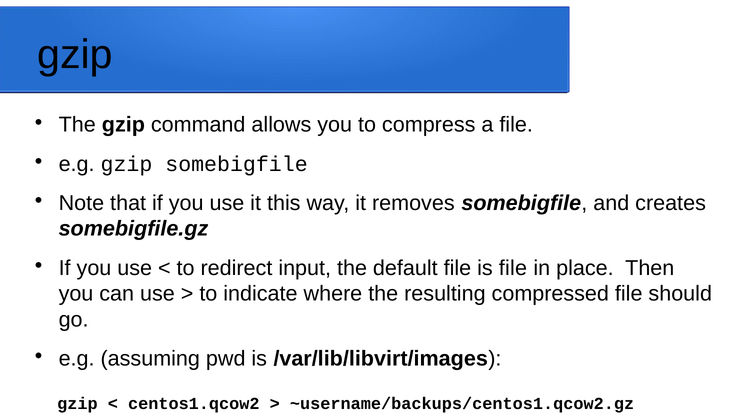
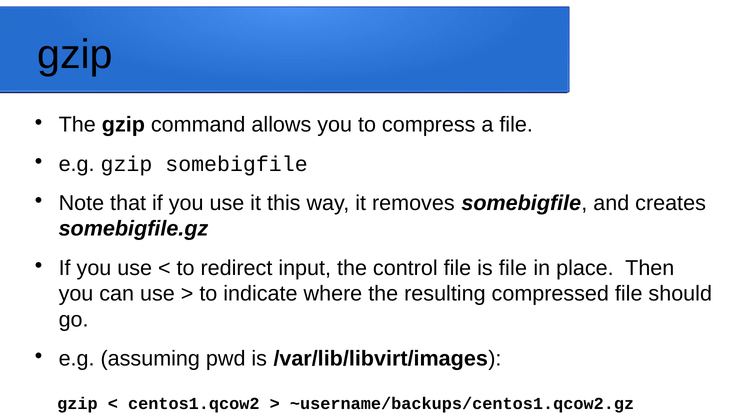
default: default -> control (405, 268)
